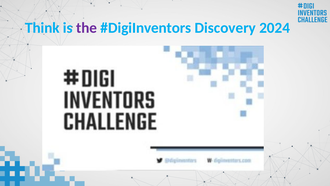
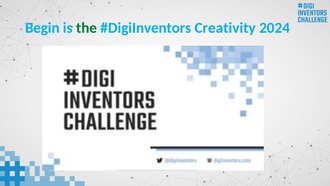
Think: Think -> Begin (42, 28)
the colour: purple -> green (87, 28)
Discovery: Discovery -> Creativity (225, 28)
